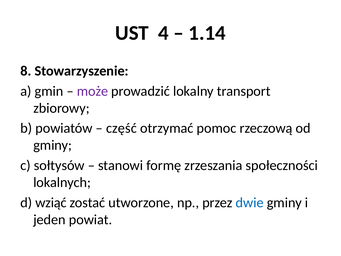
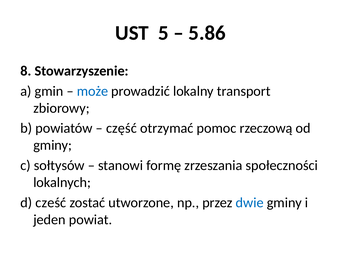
4: 4 -> 5 (163, 33)
1.14: 1.14 -> 5.86 (207, 33)
może colour: purple -> blue (92, 91)
wziąć: wziąć -> cześć (51, 202)
